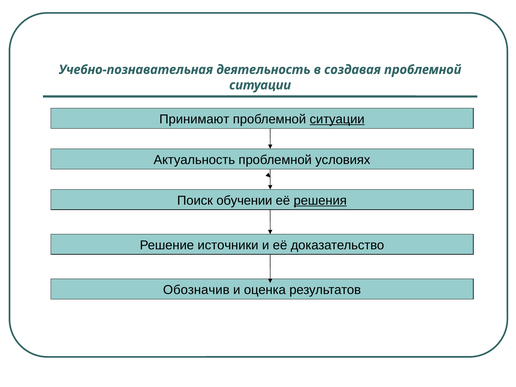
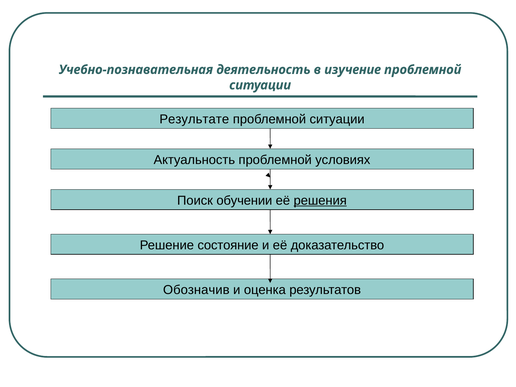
создавая: создавая -> изучение (353, 70)
Принимают: Принимают -> Результате (194, 119)
ситуации underline: present -> none (337, 119)
источники: источники -> состояние (228, 245)
